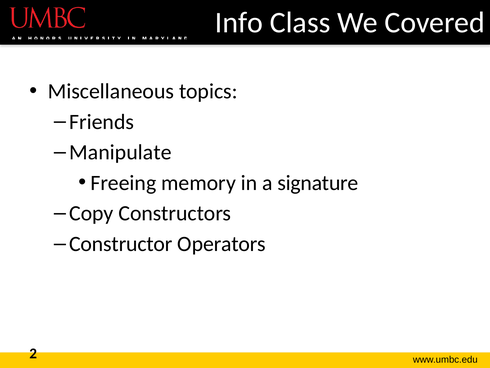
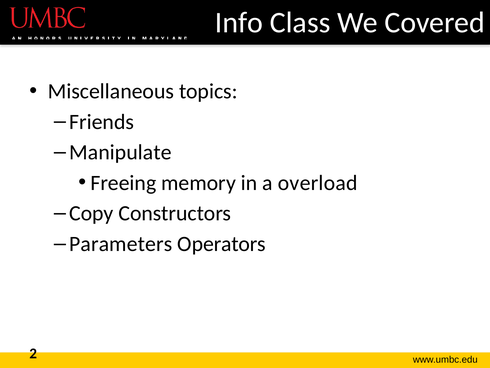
signature: signature -> overload (318, 183)
Constructor: Constructor -> Parameters (121, 244)
